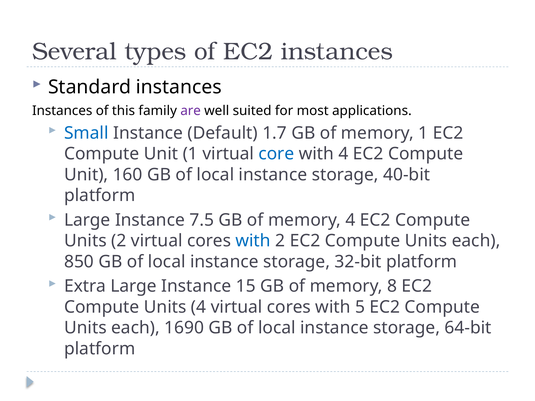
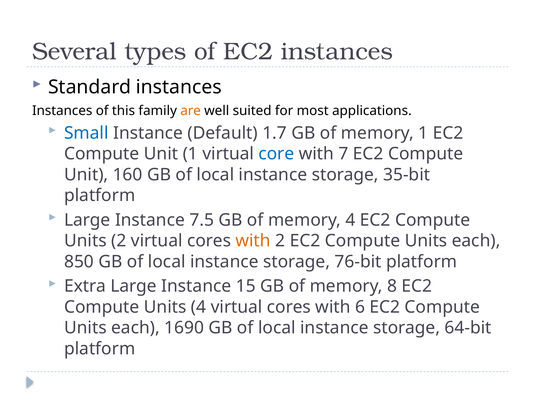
are colour: purple -> orange (191, 111)
with 4: 4 -> 7 (343, 154)
40-bit: 40-bit -> 35-bit (407, 175)
with colour: blue -> orange (253, 241)
32-bit: 32-bit -> 76-bit (358, 262)
5: 5 -> 6 (360, 307)
